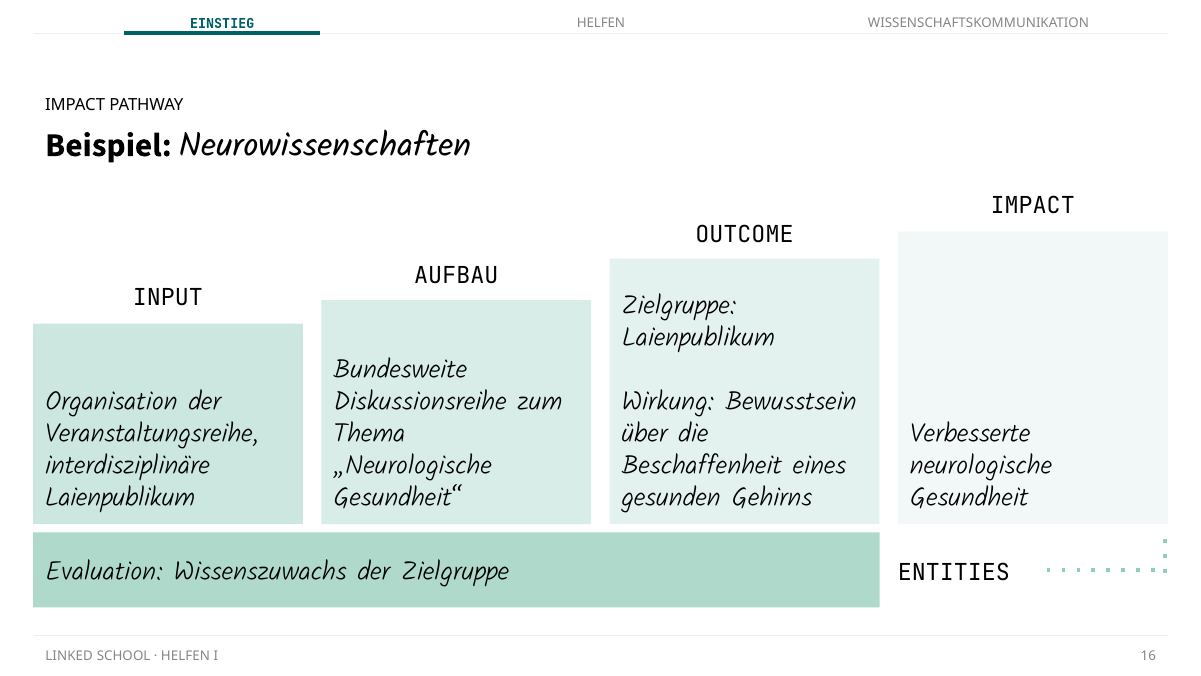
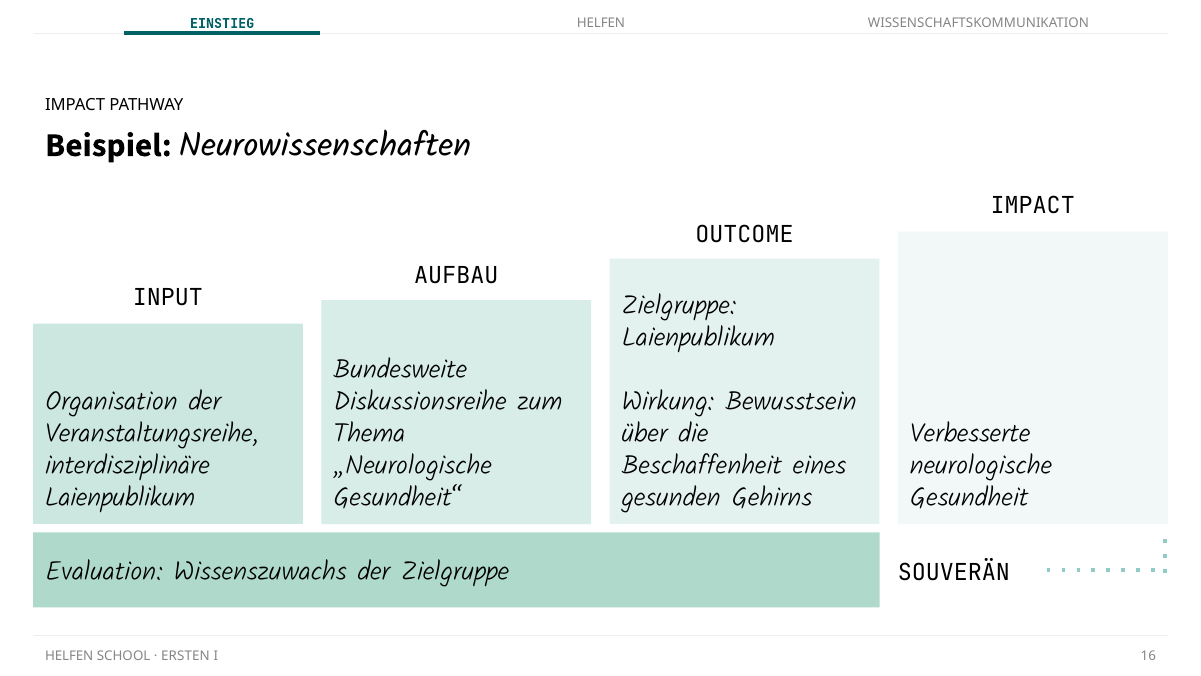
ENTITIES: ENTITIES -> SOUVERÄN (954, 572)
LINKED: LINKED -> HELFEN (69, 656)
HELFEN: HELFEN -> ERSTEN (185, 656)
